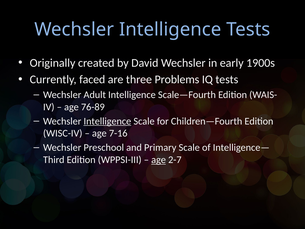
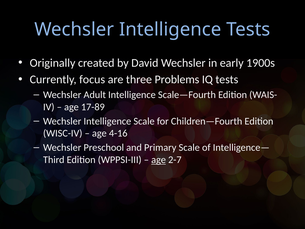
faced: faced -> focus (92, 79)
76-89: 76-89 -> 17-89 (93, 107)
Intelligence underline: present -> none (107, 121)
7-16: 7-16 -> 4-16 (118, 133)
